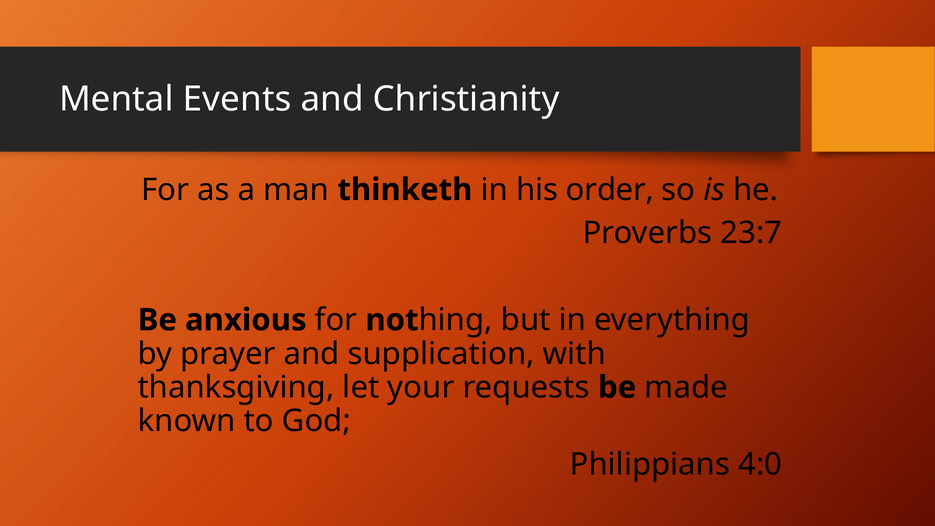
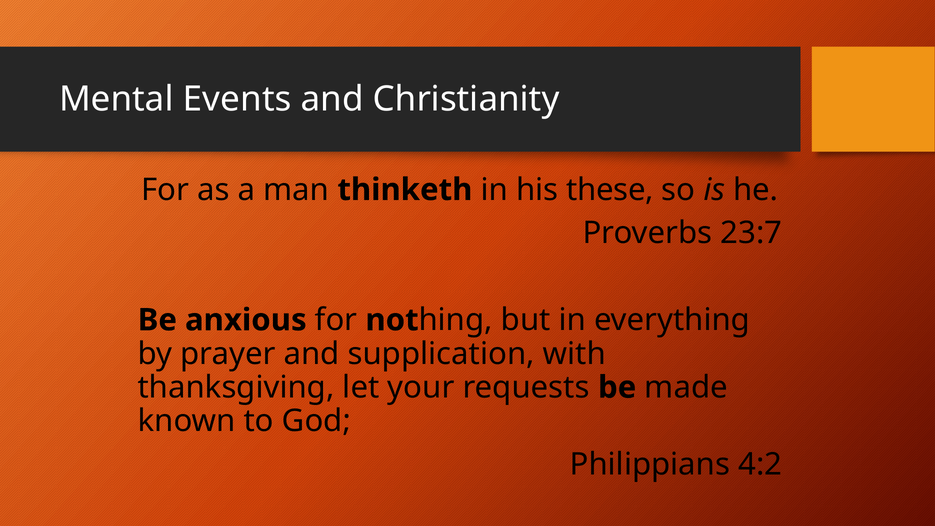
order: order -> these (610, 190)
4:0: 4:0 -> 4:2 (760, 464)
